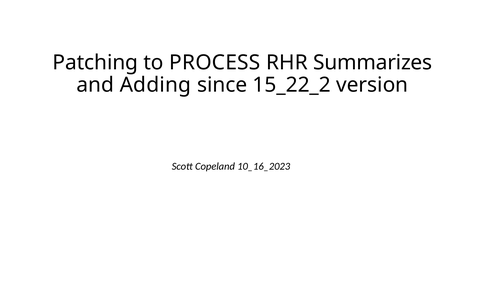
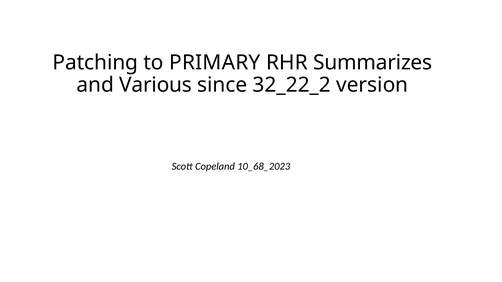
PROCESS: PROCESS -> PRIMARY (215, 63)
Adding: Adding -> Various (156, 85)
15_22_2: 15_22_2 -> 32_22_2 (292, 85)
10_16_2023: 10_16_2023 -> 10_68_2023 (264, 166)
